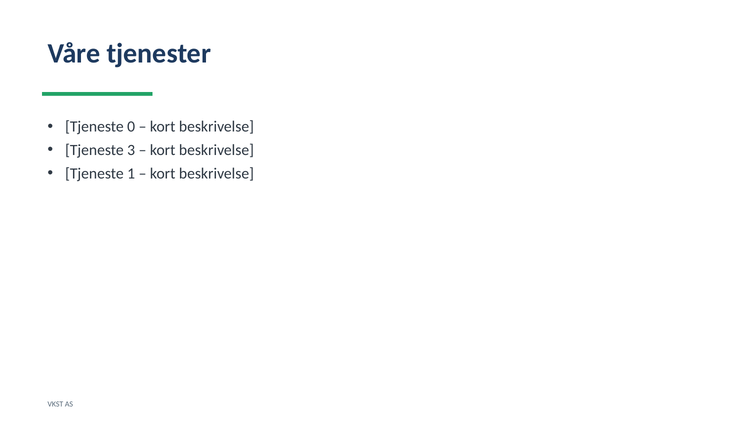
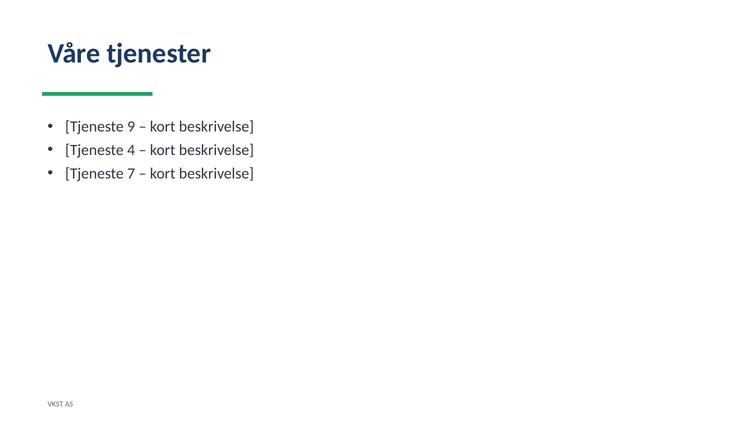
0: 0 -> 9 (131, 127)
3: 3 -> 4 (131, 150)
1: 1 -> 7 (131, 173)
